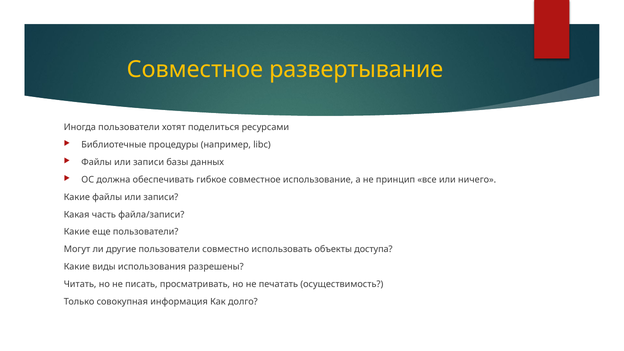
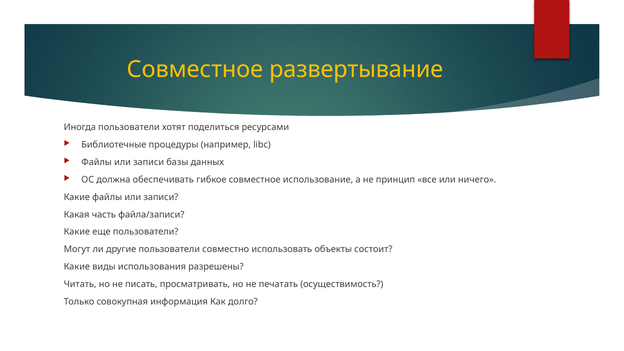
доступа: доступа -> состоит (373, 249)
